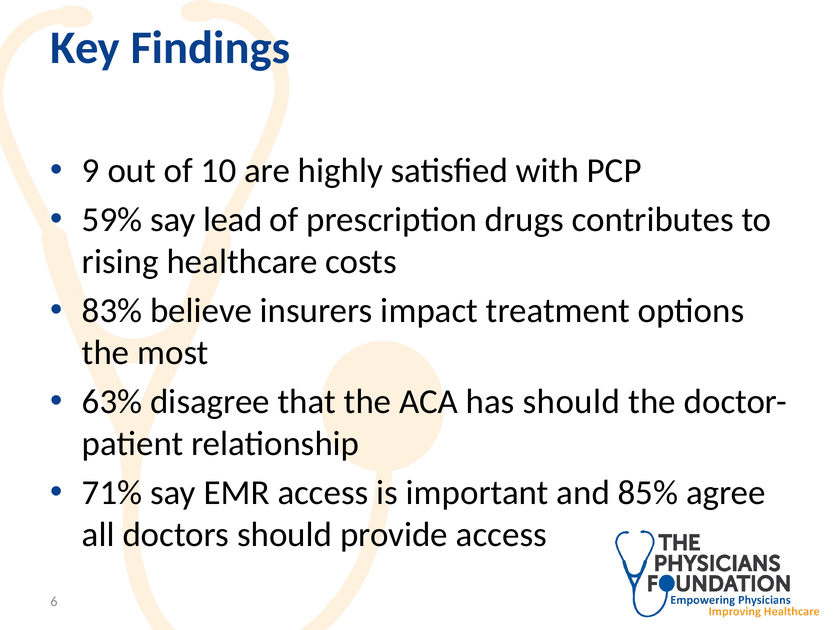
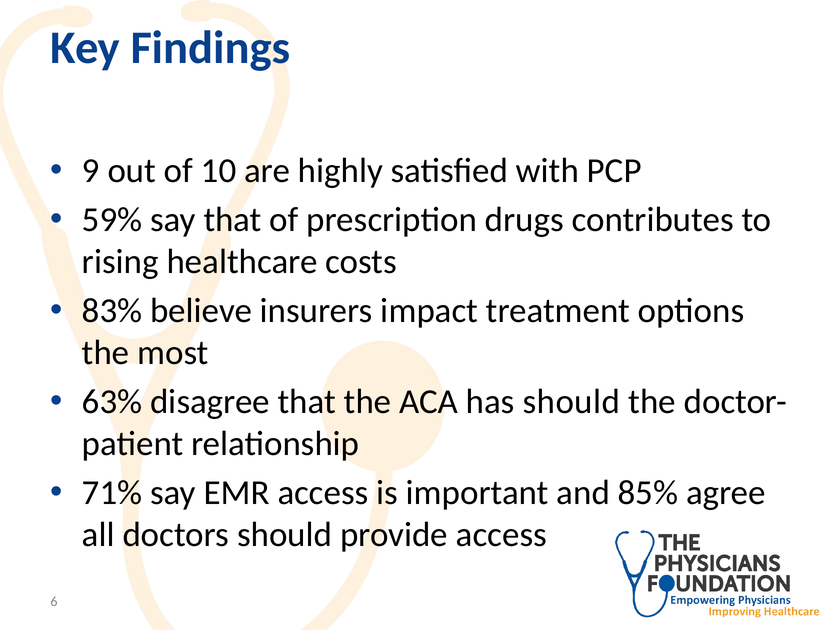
say lead: lead -> that (233, 220)
